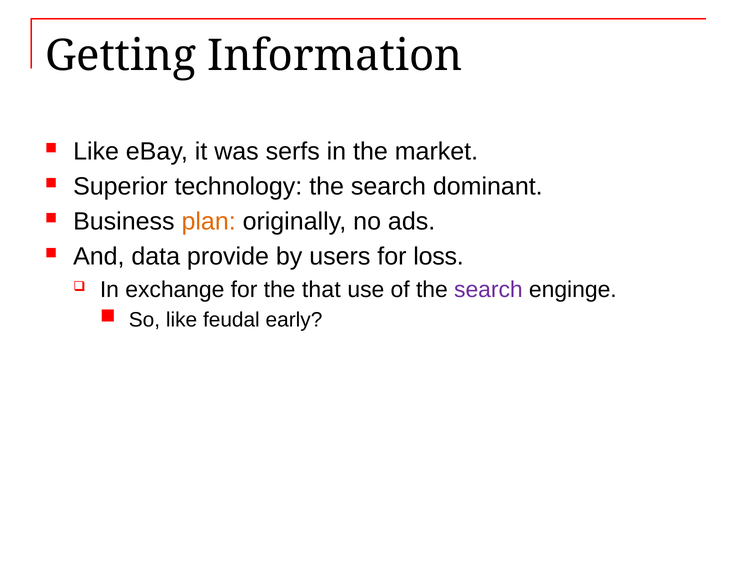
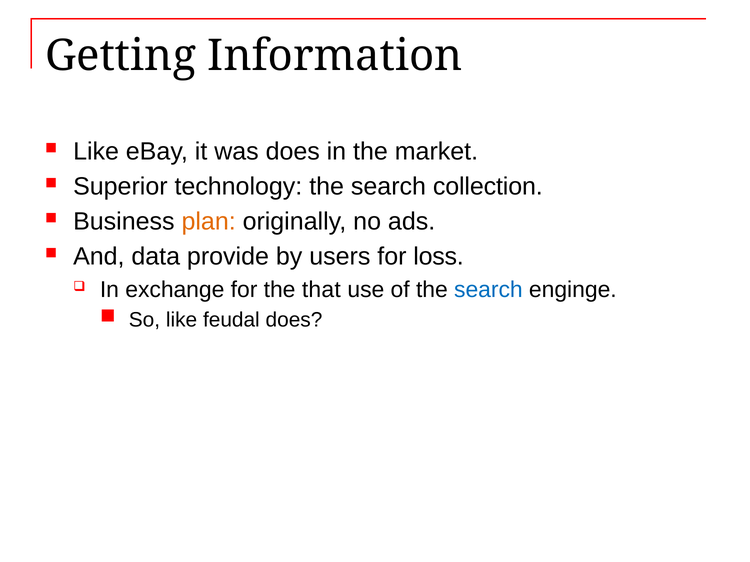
was serfs: serfs -> does (293, 152)
dominant: dominant -> collection (488, 187)
search colour: purple -> blue (488, 290)
feudal early: early -> does (294, 320)
